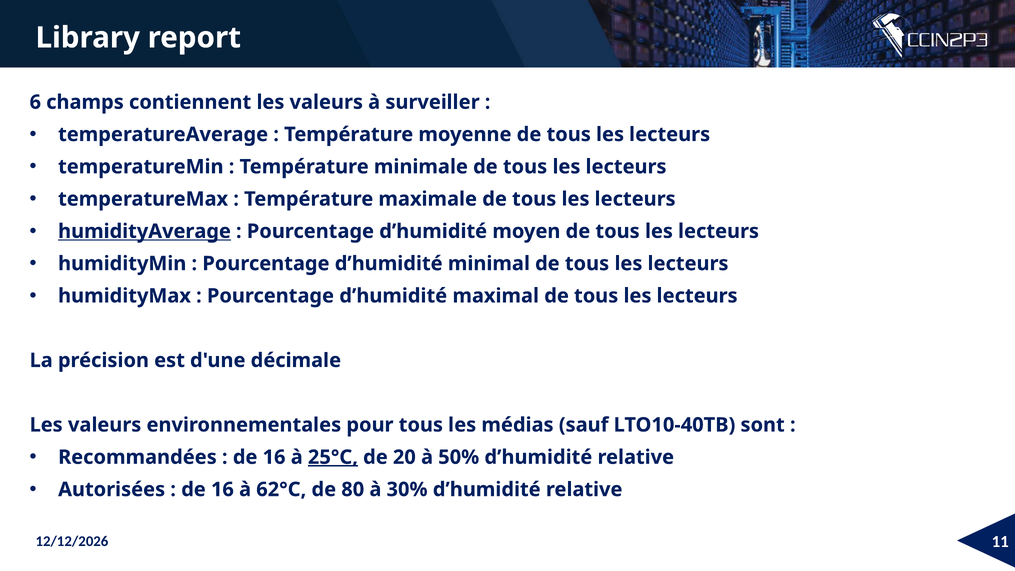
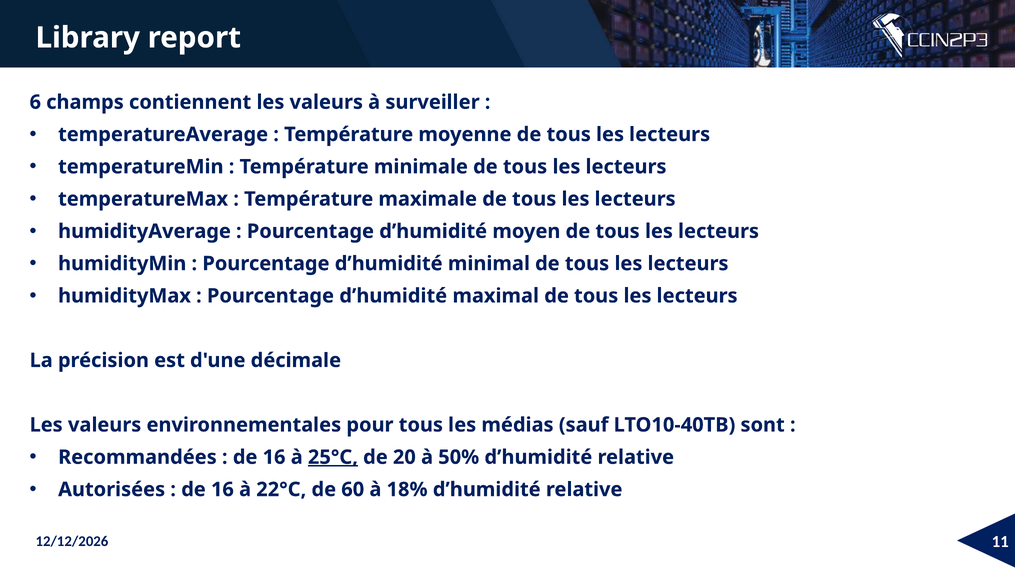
humidityAverage underline: present -> none (145, 231)
62°C: 62°C -> 22°C (281, 489)
80: 80 -> 60 (353, 489)
30%: 30% -> 18% (407, 489)
